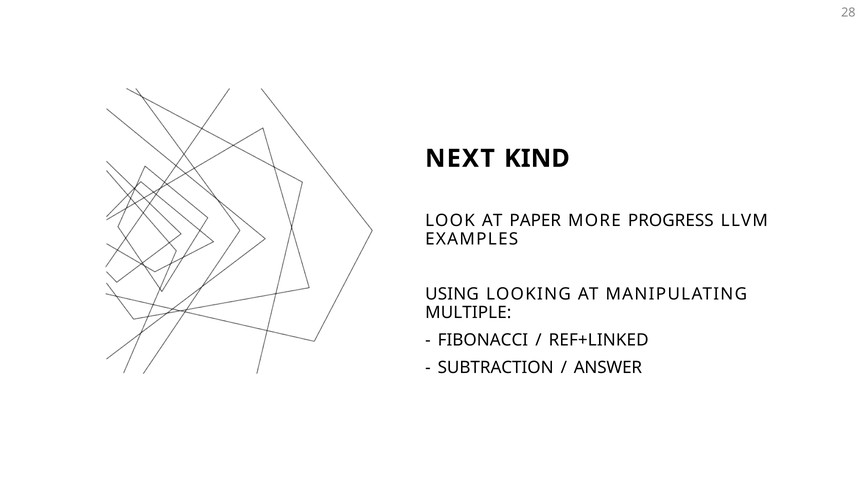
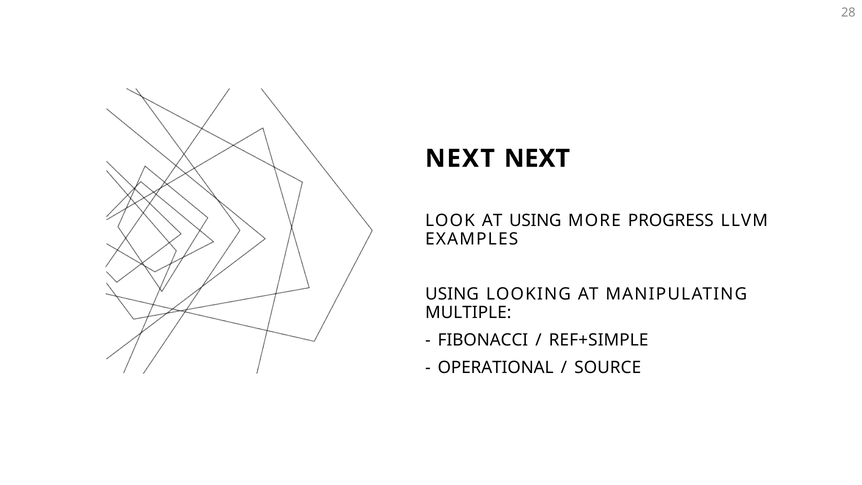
NEXT KIND: KIND -> NEXT (537, 158)
AT PAPER: PAPER -> USING (535, 221)
REF+LINKED: REF+LINKED -> REF+SIMPLE (599, 340)
SUBTRACTION: SUBTRACTION -> OPERATIONAL (496, 367)
ANSWER: ANSWER -> SOURCE (608, 367)
